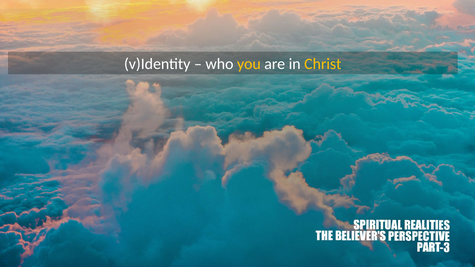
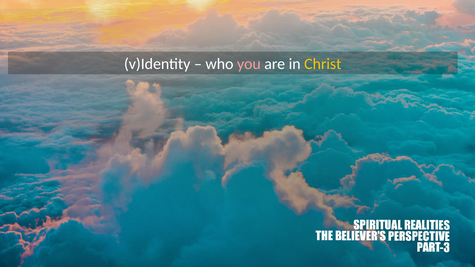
you colour: yellow -> pink (249, 64)
